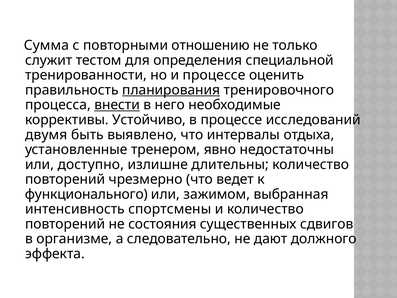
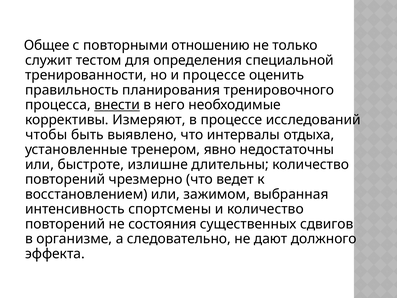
Сумма: Сумма -> Общее (47, 45)
планирования underline: present -> none (171, 90)
Устойчиво: Устойчиво -> Измеряют (149, 120)
двумя: двумя -> чтобы (46, 135)
доступно: доступно -> быстроте (91, 164)
функционального: функционального -> восстановлением (86, 194)
